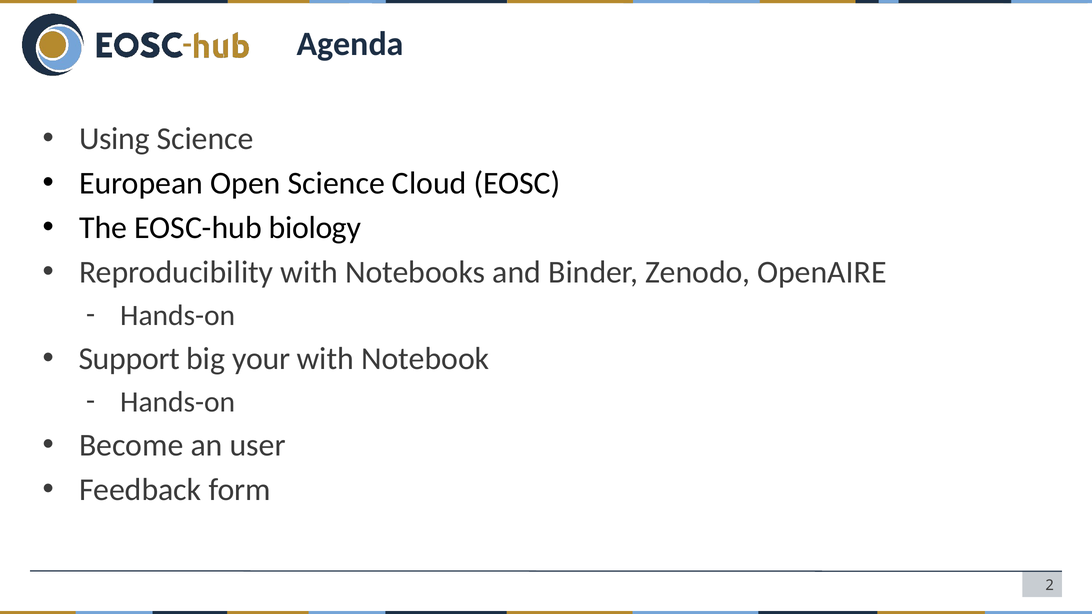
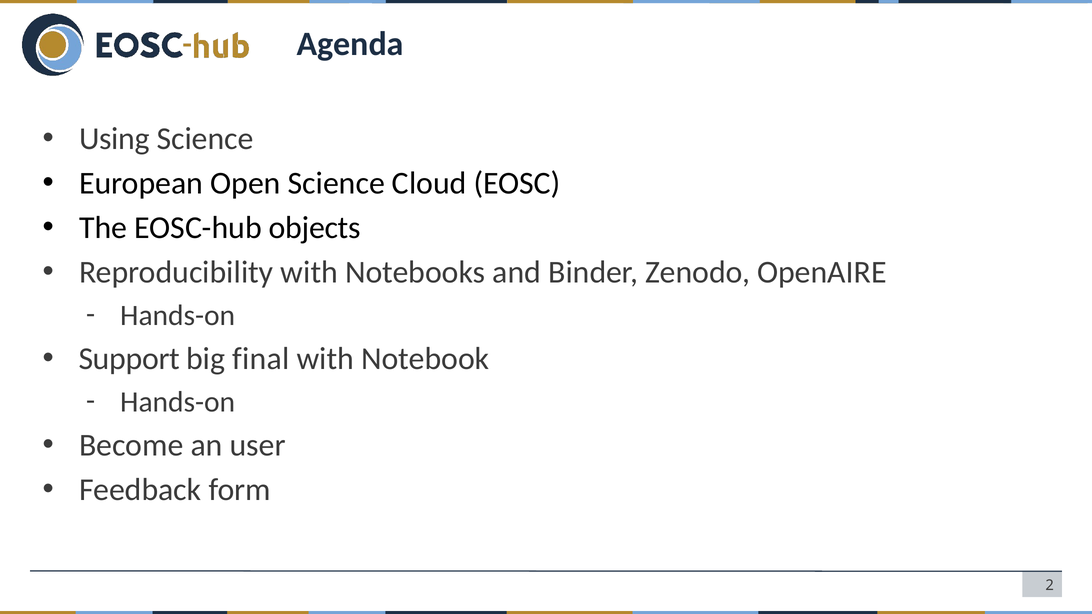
biology: biology -> objects (315, 228)
your: your -> final (261, 359)
